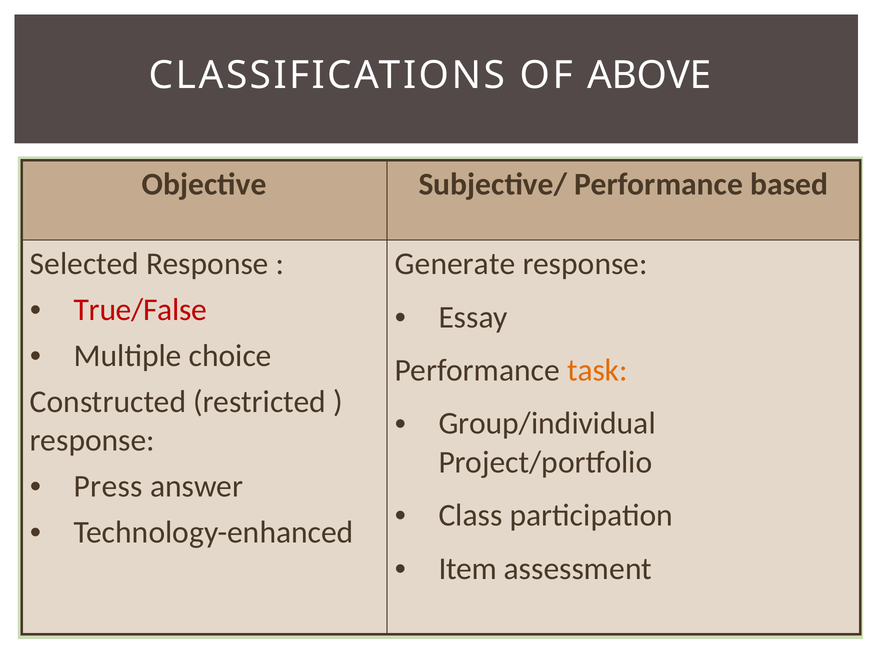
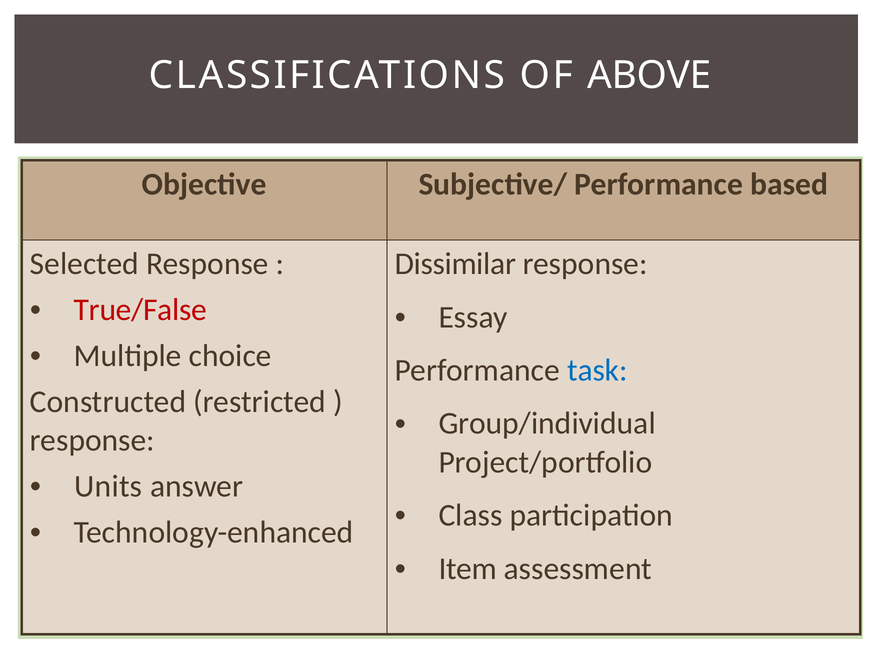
Generate: Generate -> Dissimilar (455, 264)
task colour: orange -> blue (597, 371)
Press: Press -> Units (108, 487)
